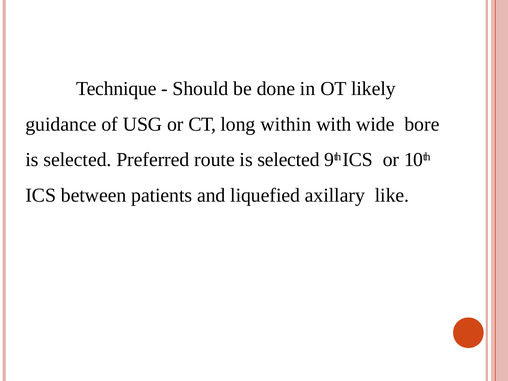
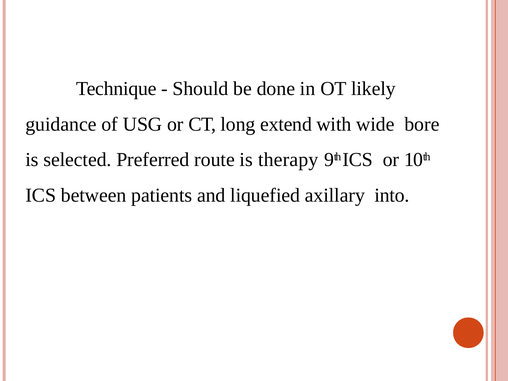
within: within -> extend (286, 124)
route is selected: selected -> therapy (288, 160)
like: like -> into (392, 195)
